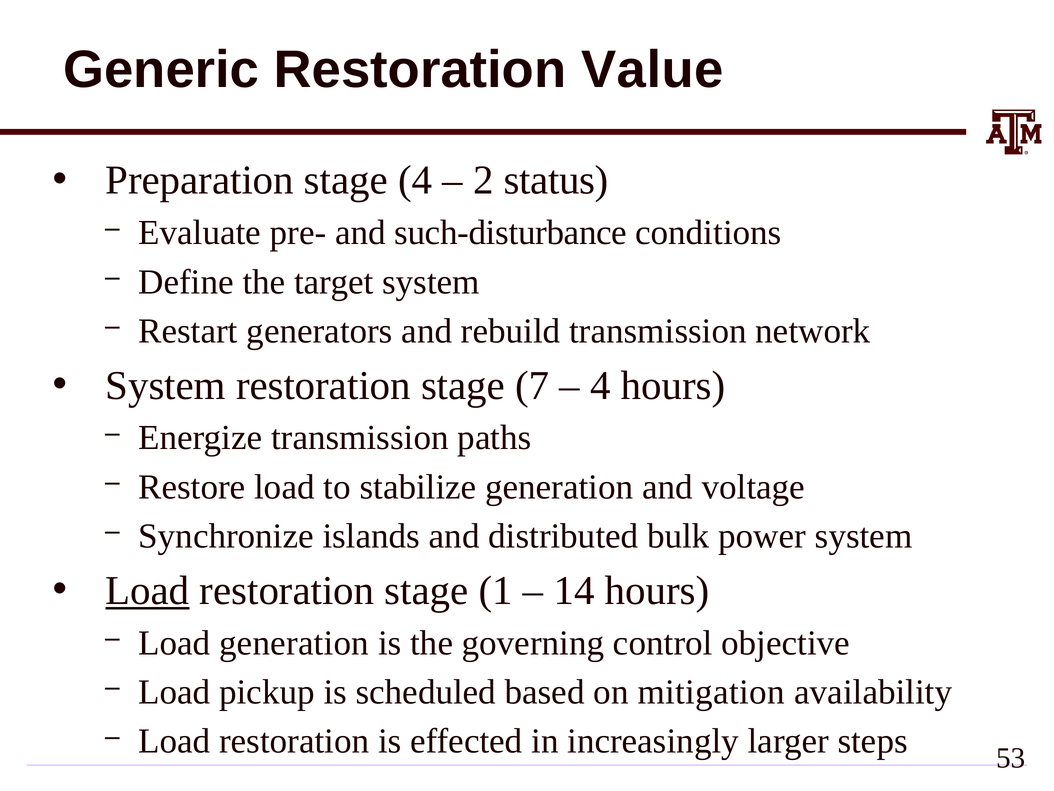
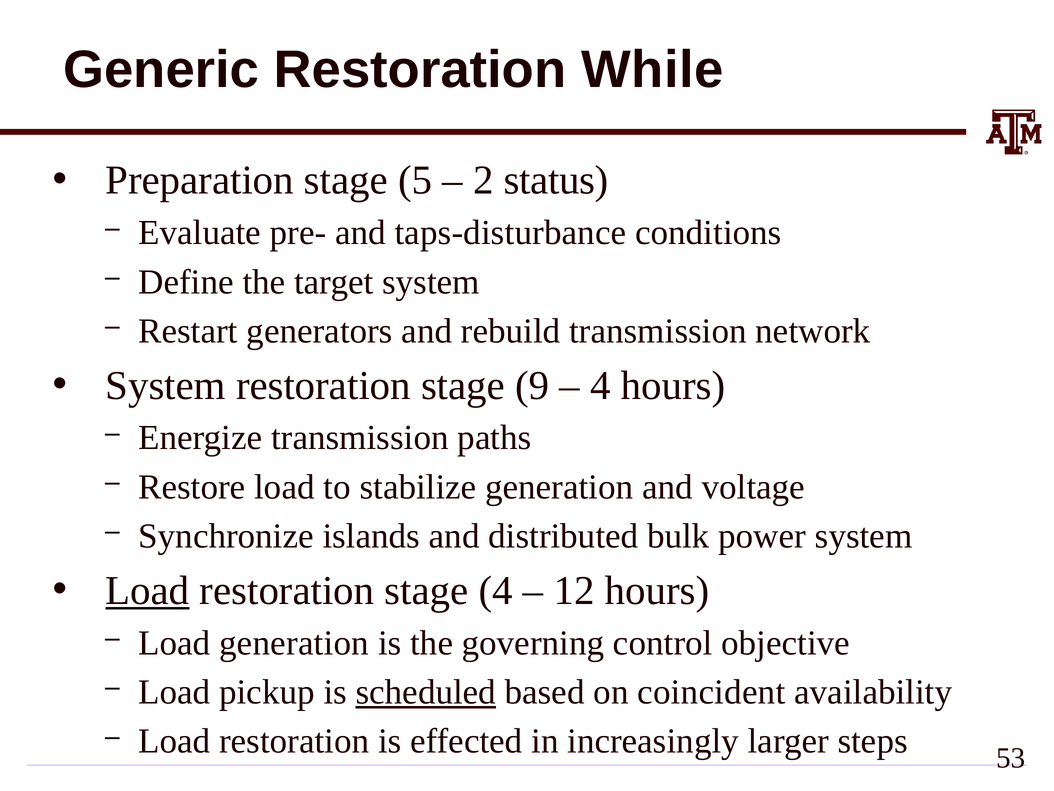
Value: Value -> While (652, 70)
stage 4: 4 -> 5 (415, 180)
such-disturbance: such-disturbance -> taps-disturbance (510, 233)
7: 7 -> 9 (532, 385)
stage 1: 1 -> 4 (496, 590)
14: 14 -> 12 (574, 590)
scheduled underline: none -> present (426, 692)
mitigation: mitigation -> coincident (711, 692)
